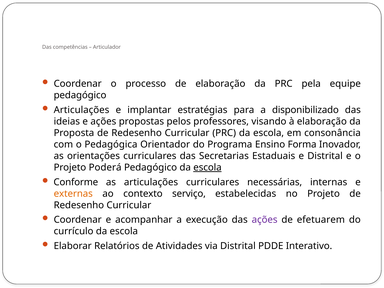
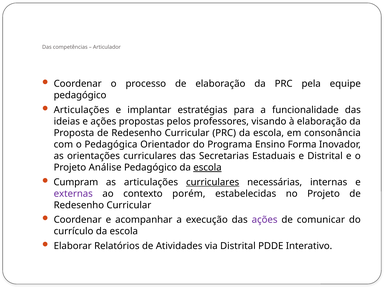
disponibilizado: disponibilizado -> funcionalidade (305, 110)
Poderá: Poderá -> Análise (105, 167)
Conforme: Conforme -> Cumpram (76, 182)
curriculares underline: none -> present (213, 182)
externas colour: orange -> purple (73, 194)
serviço: serviço -> porém (189, 194)
efetuarem: efetuarem -> comunicar (321, 220)
